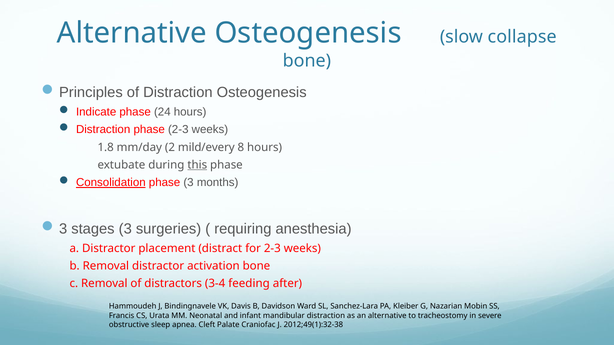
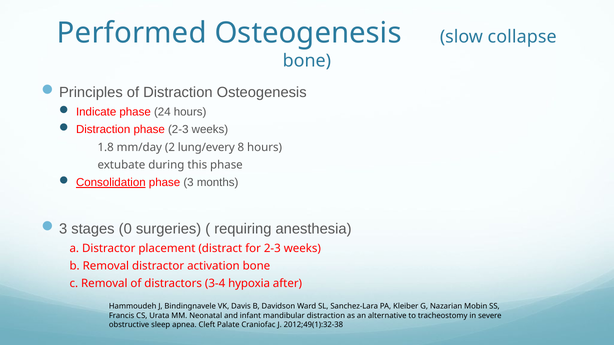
Alternative: Alternative -> Performed (132, 33)
mild/every: mild/every -> lung/every (206, 147)
this underline: present -> none (197, 165)
stages 3: 3 -> 0 (125, 229)
feeding: feeding -> hypoxia (249, 284)
